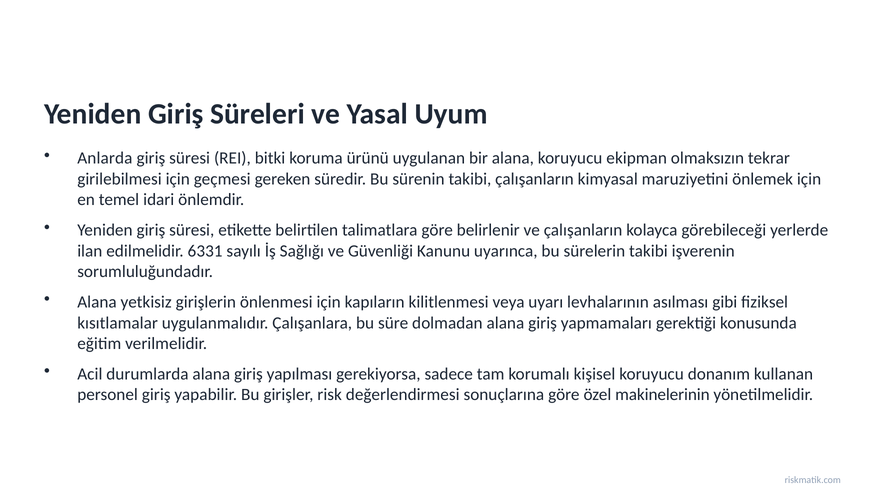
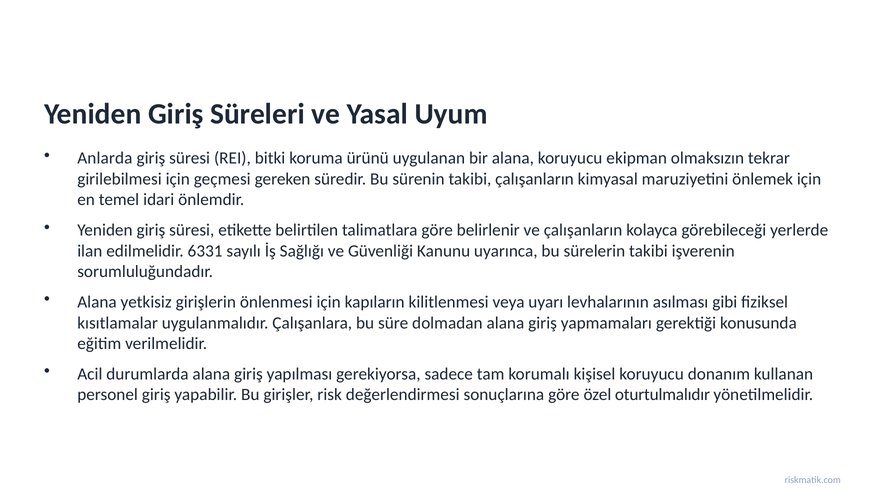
makinelerinin: makinelerinin -> oturtulmalıdır (662, 395)
